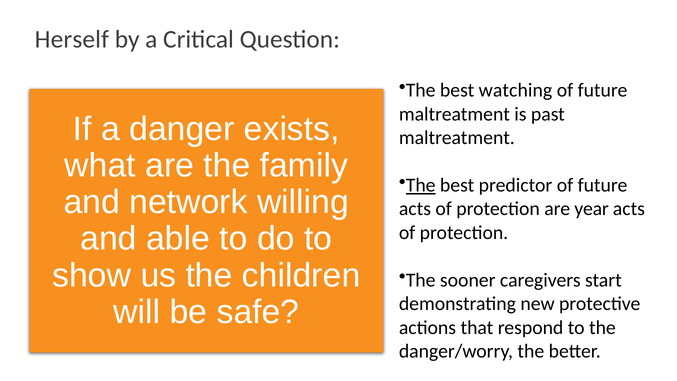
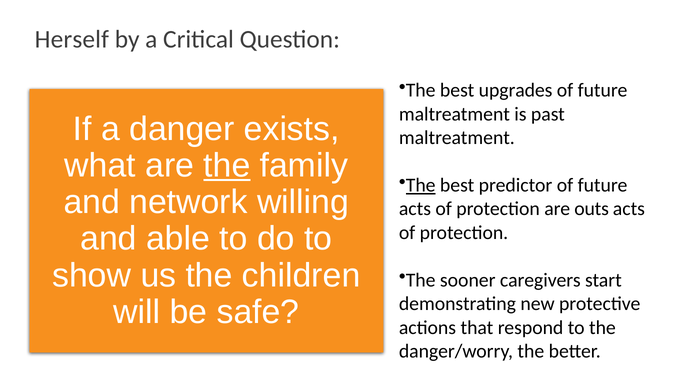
watching: watching -> upgrades (516, 90)
the underline: none -> present (227, 166)
year: year -> outs (592, 209)
